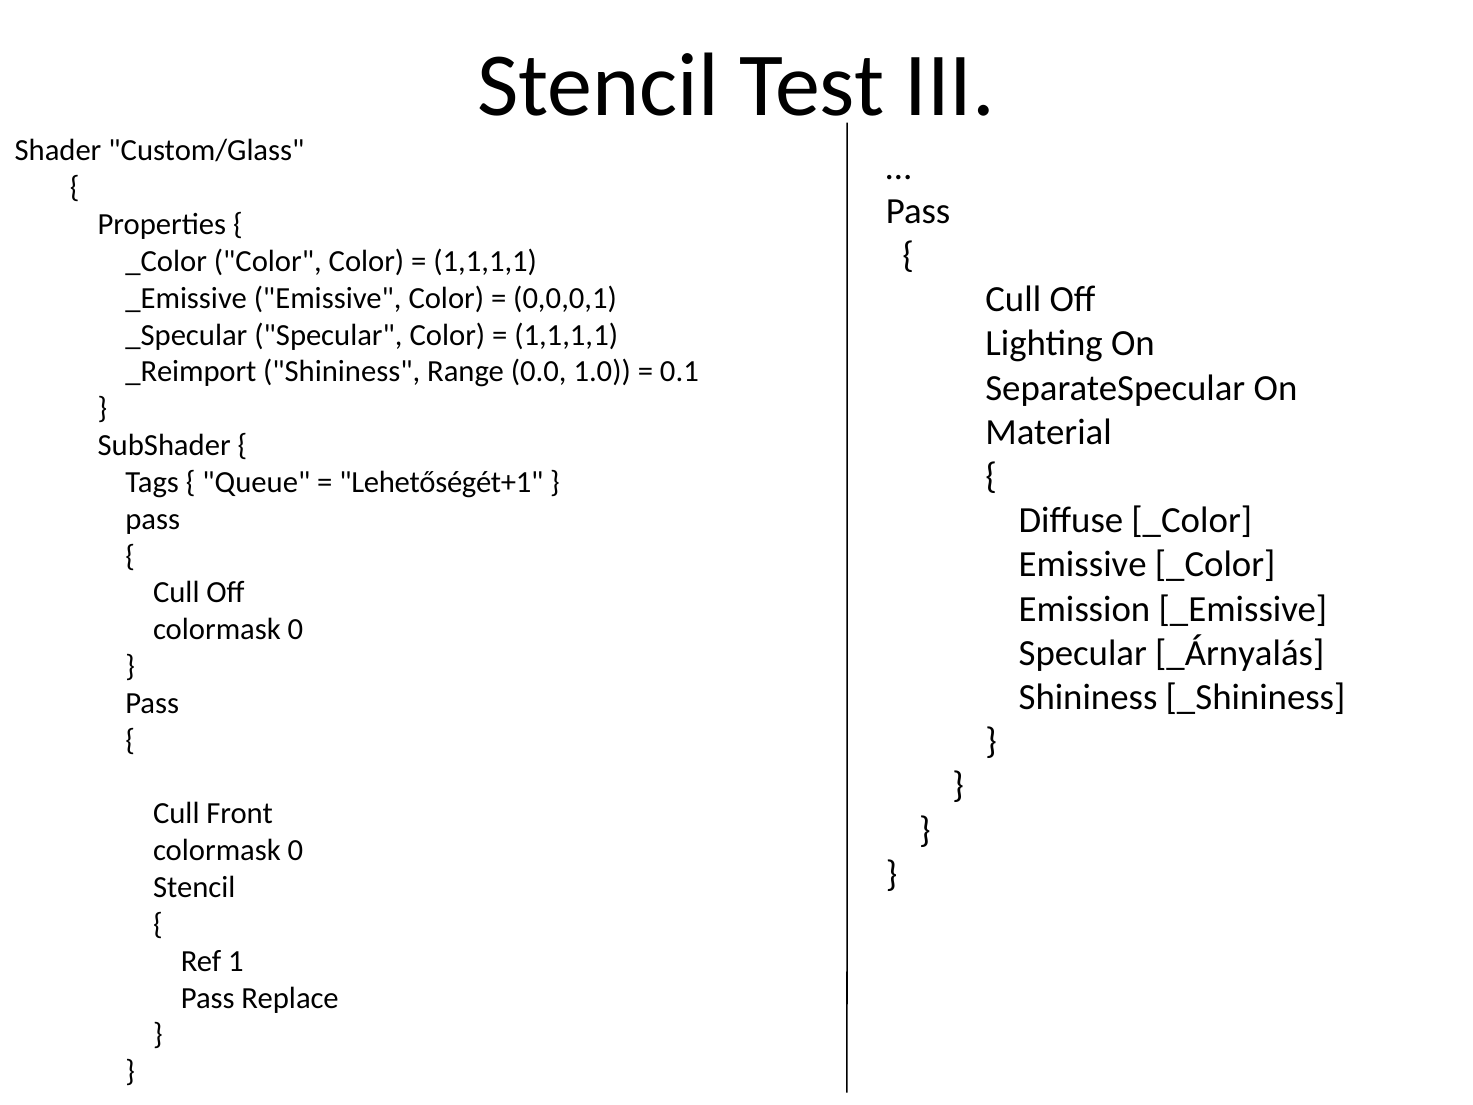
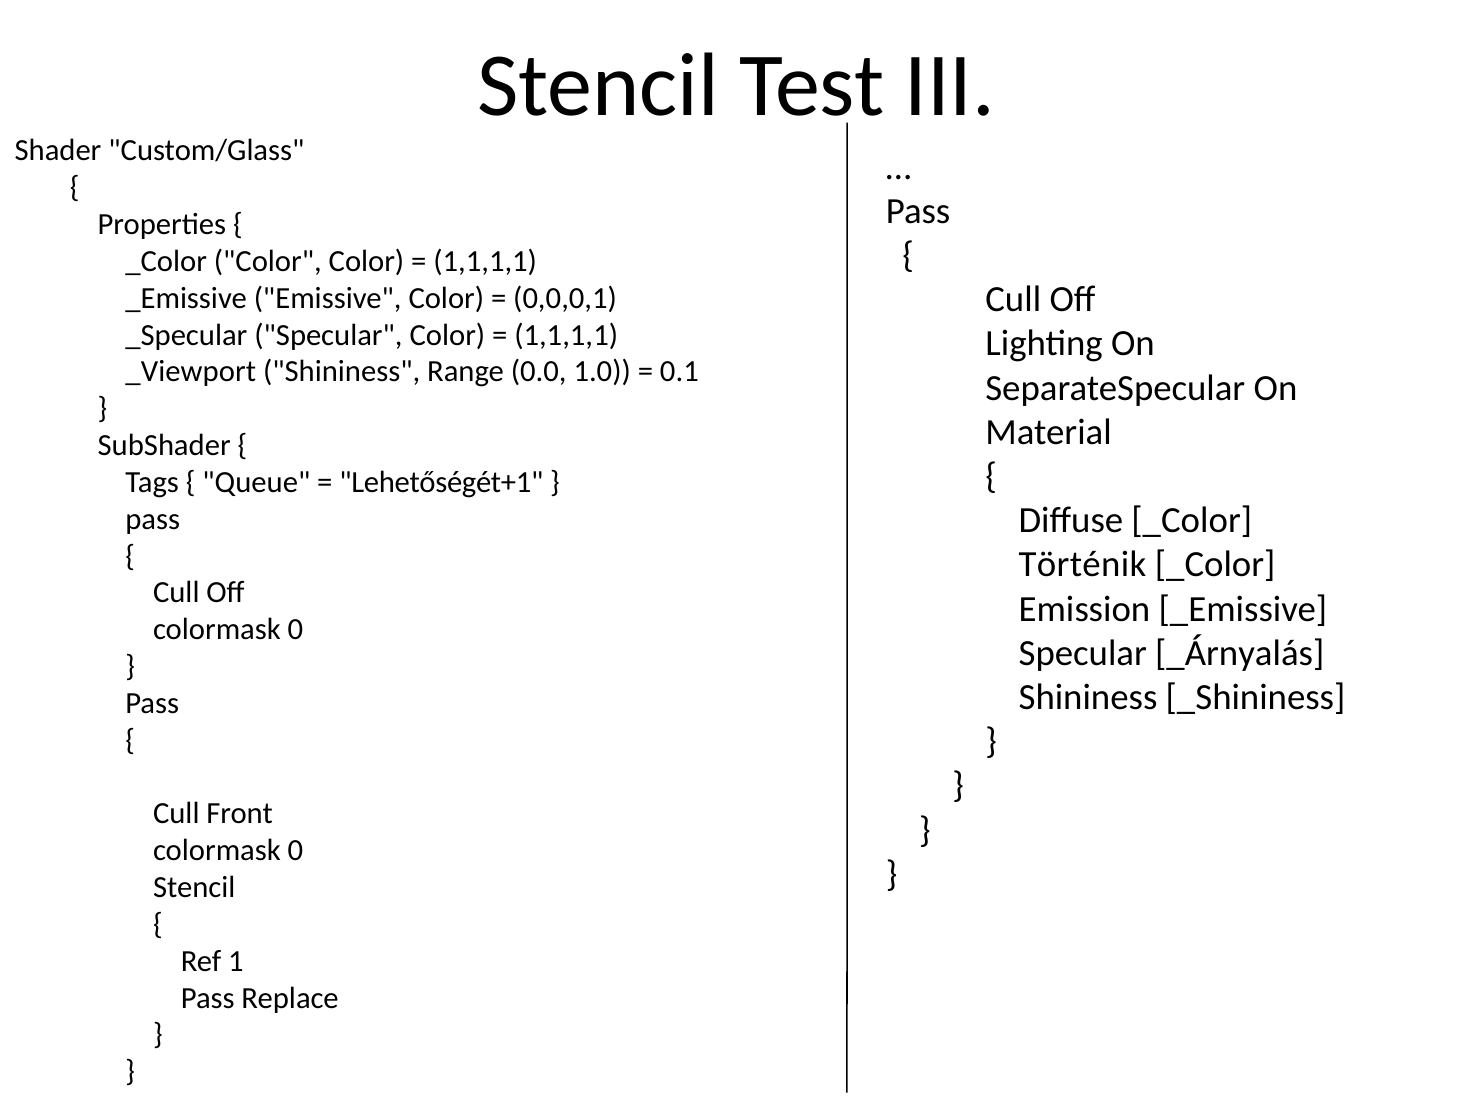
_Reimport: _Reimport -> _Viewport (191, 372)
Emissive: Emissive -> Történik (1082, 565)
